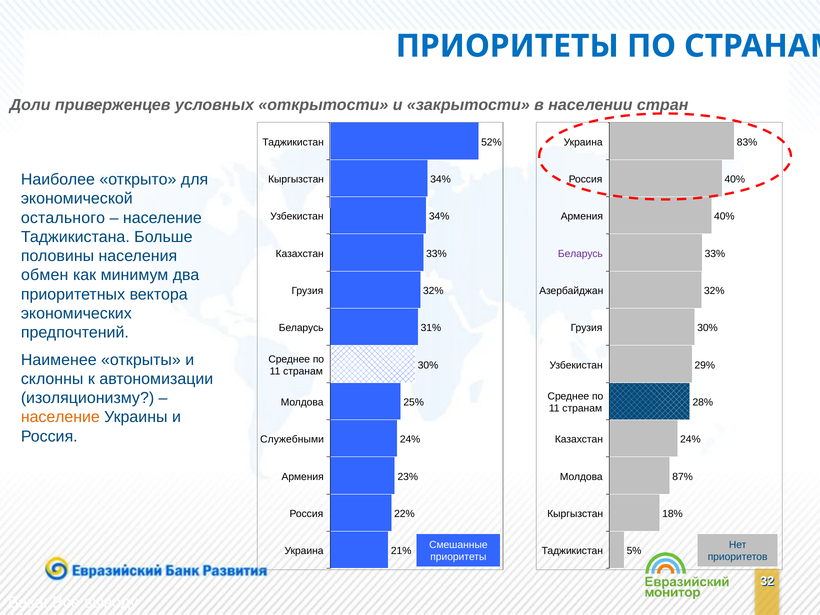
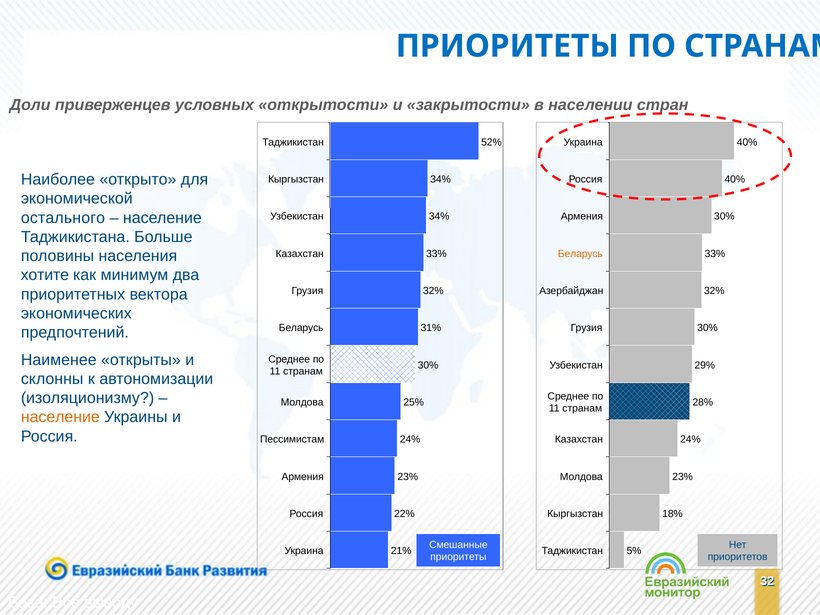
83%: 83% -> 40% (747, 142)
40%: 40% -> 30% (724, 217)
Беларусь colour: purple -> orange (580, 254)
обмен: обмен -> хотите (45, 275)
Служебными: Служебными -> Пессимистам (292, 439)
87%: 87% -> 23% (683, 477)
